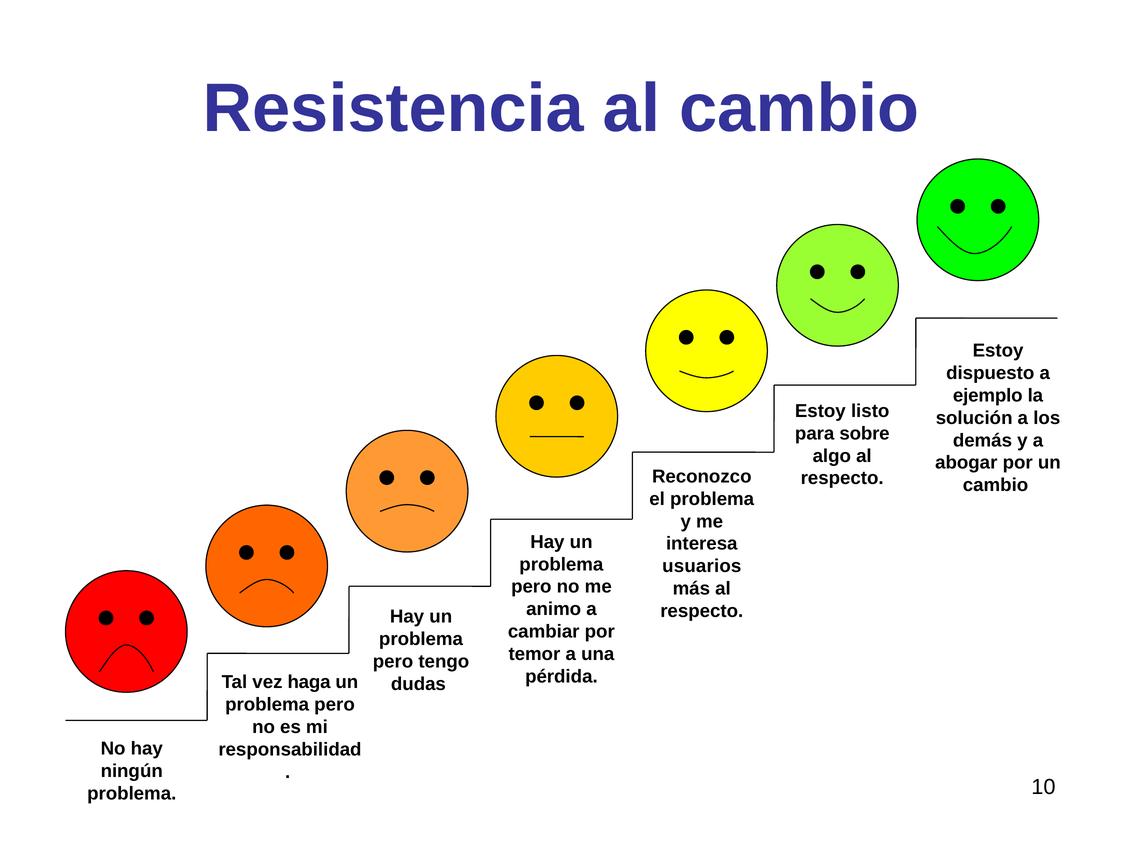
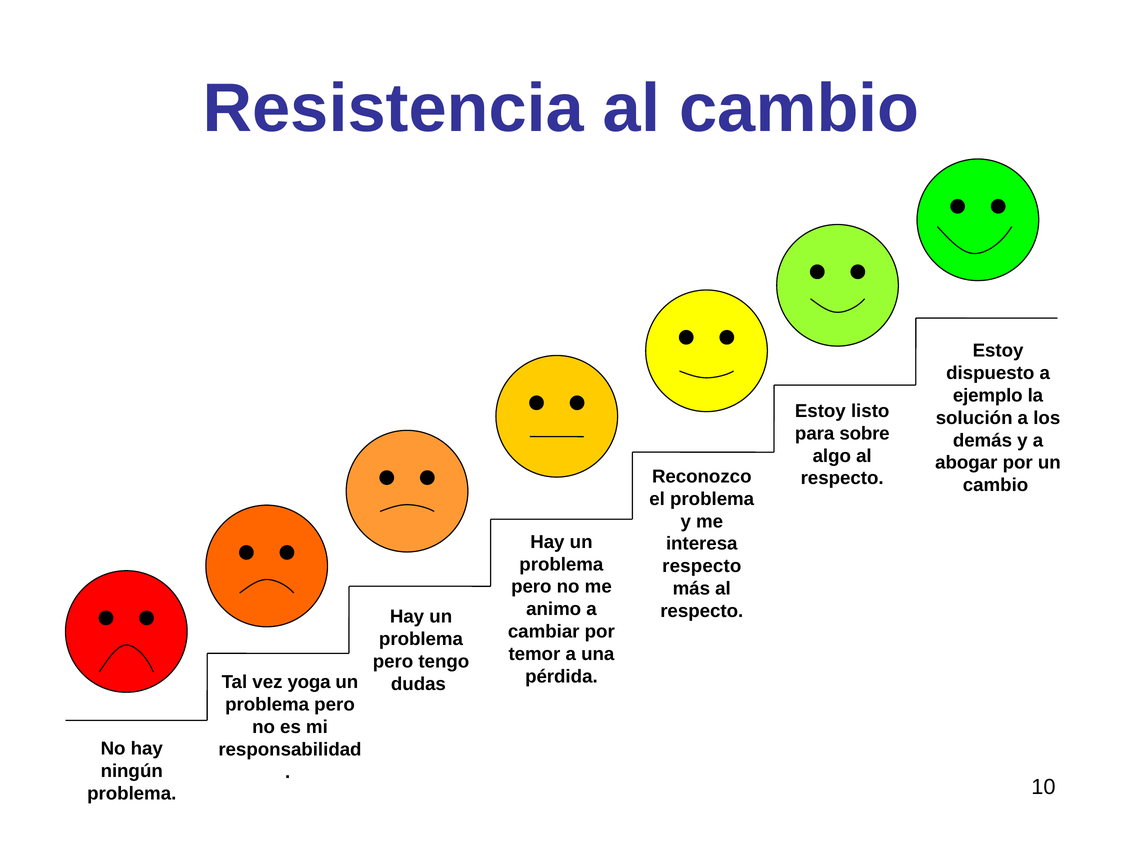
usuarios: usuarios -> respecto (702, 566)
haga: haga -> yoga (309, 682)
